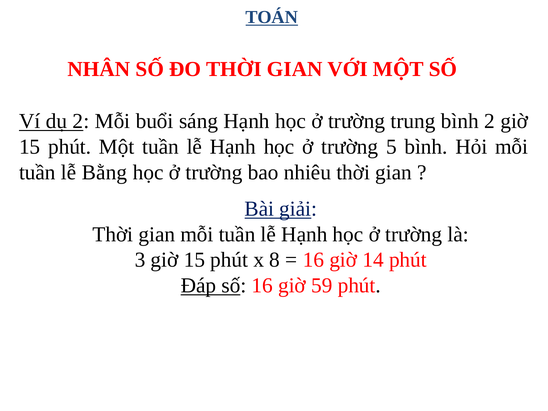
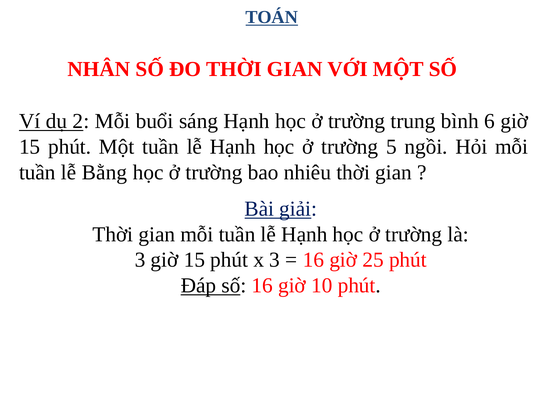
bình 2: 2 -> 6 (490, 121)
5 bình: bình -> ngồi (426, 147)
x 8: 8 -> 3 (275, 260)
14: 14 -> 25 (373, 260)
59: 59 -> 10 (322, 286)
